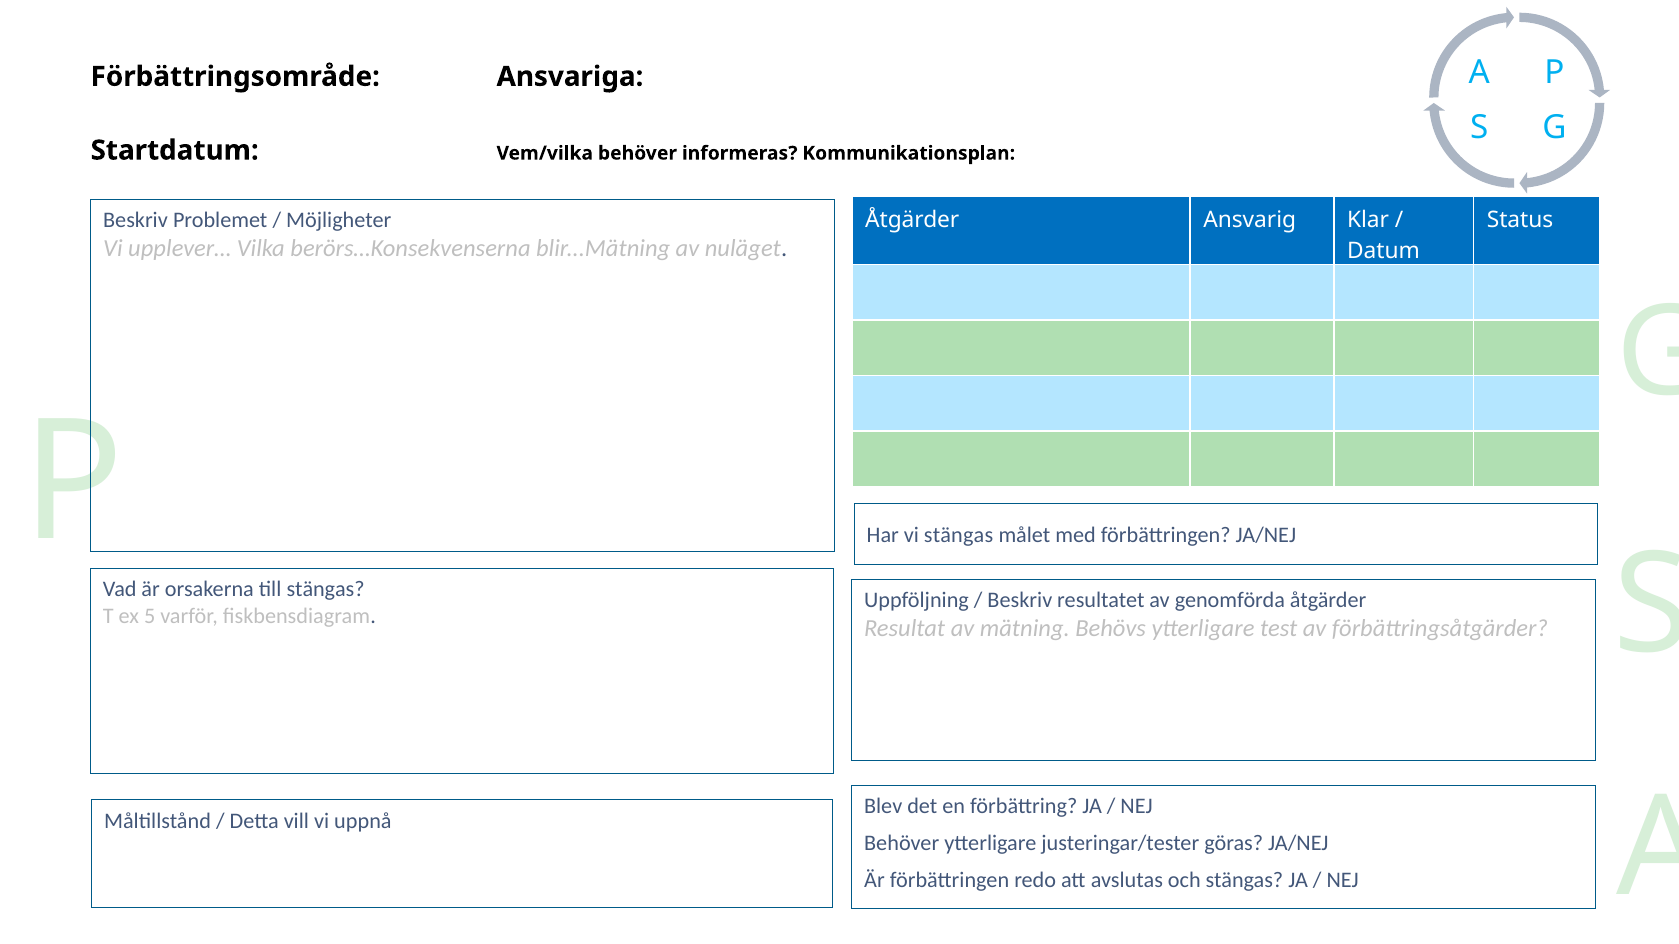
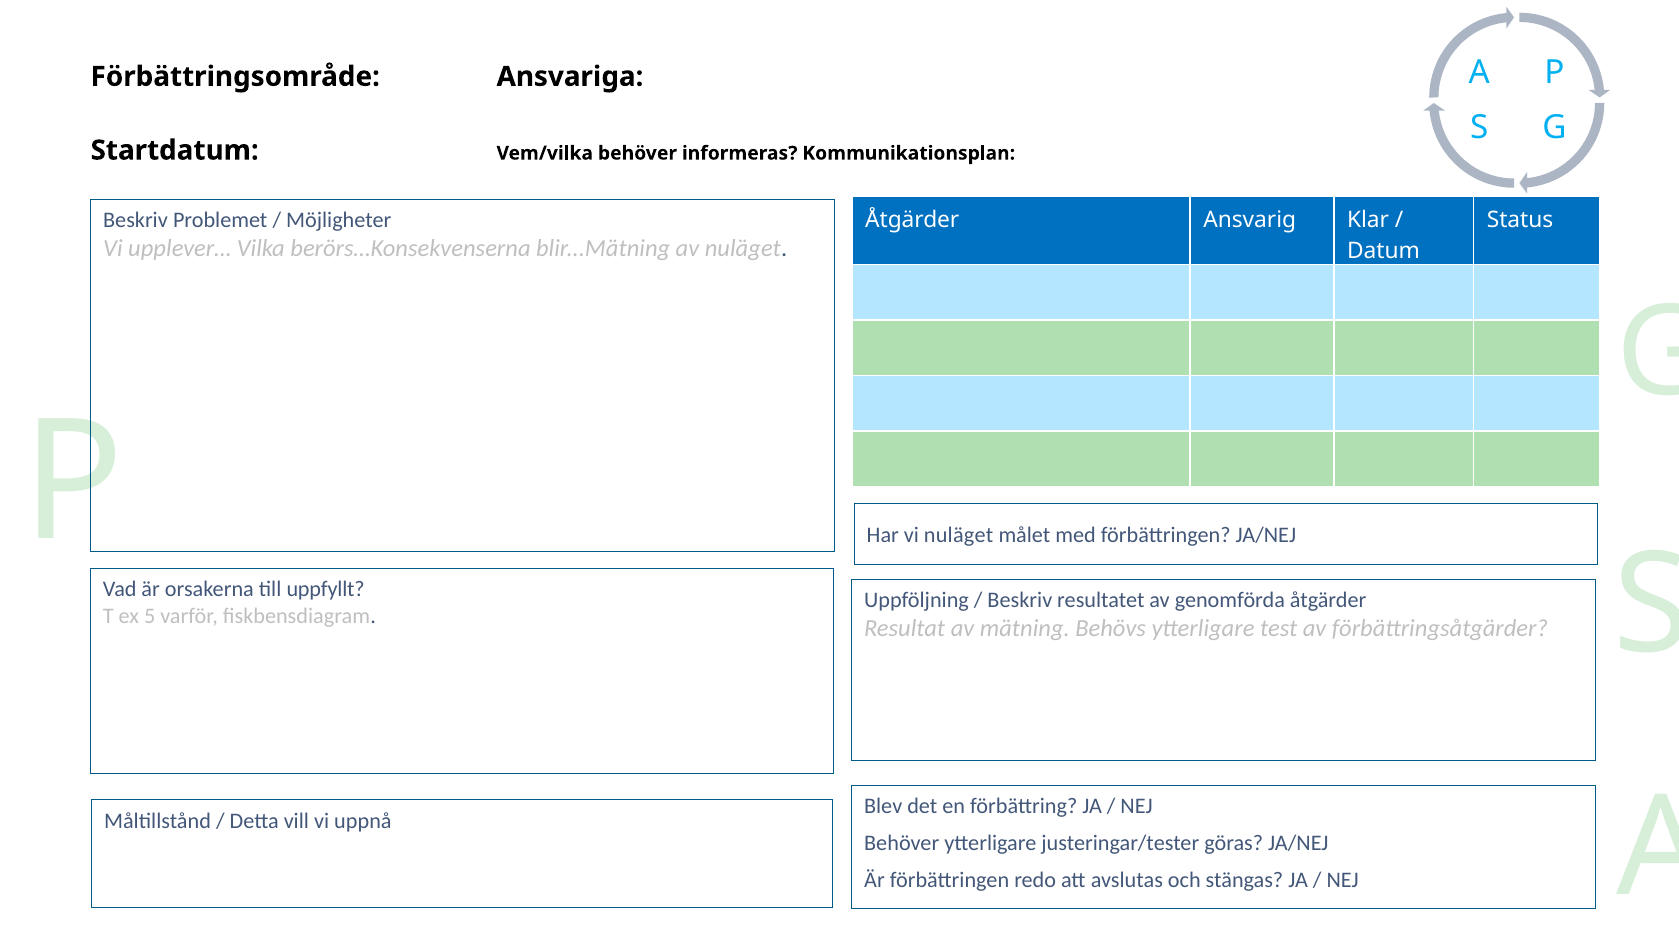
vi stängas: stängas -> nuläget (959, 536)
till stängas: stängas -> uppfyllt (326, 590)
